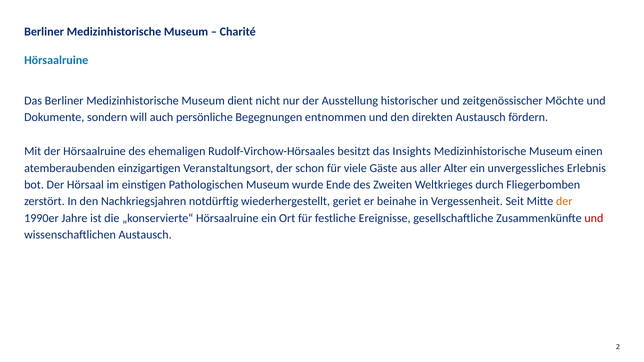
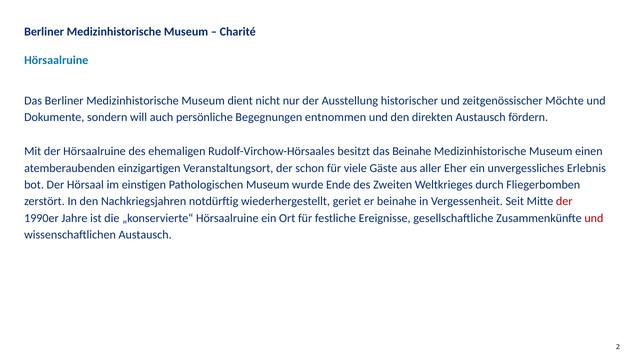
das Insights: Insights -> Beinahe (412, 152)
Alter: Alter -> Eher (455, 168)
der colour: orange -> red (564, 202)
